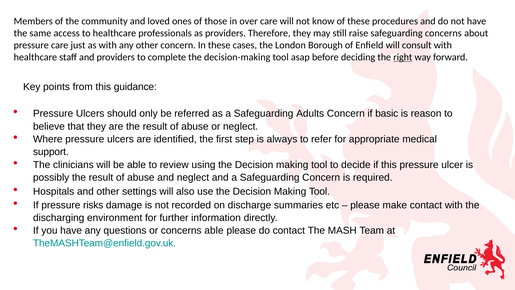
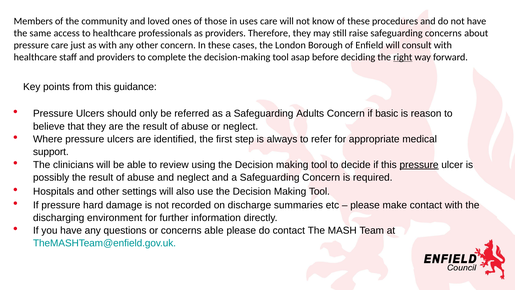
over: over -> uses (249, 21)
pressure underline: none -> present (419, 165)
risks: risks -> hard (93, 205)
